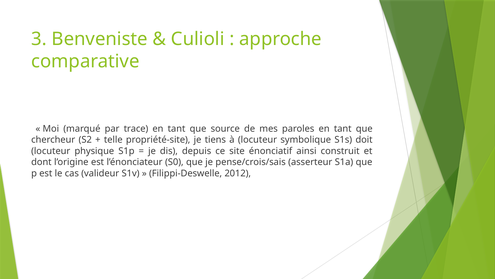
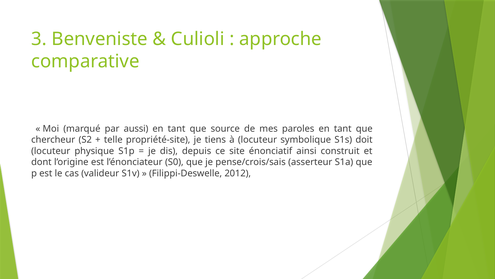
trace: trace -> aussi (136, 128)
